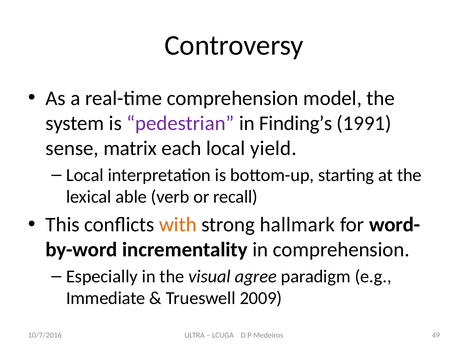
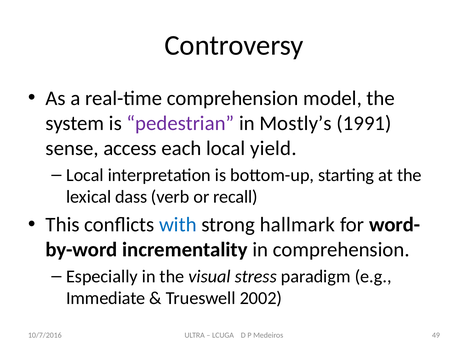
Finding’s: Finding’s -> Mostly’s (296, 123)
matrix: matrix -> access (130, 148)
able: able -> dass (131, 197)
with colour: orange -> blue (178, 225)
agree: agree -> stress (256, 276)
2009: 2009 -> 2002 (261, 298)
